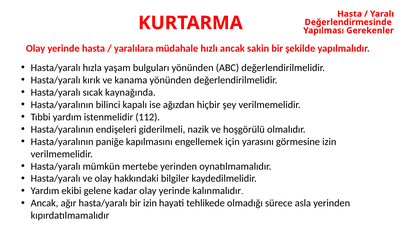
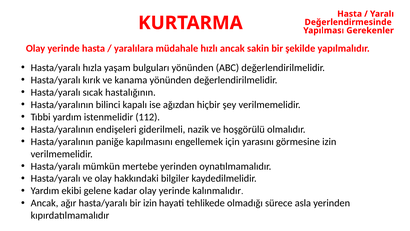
kaynağında: kaynağında -> hastalığının (130, 92)
